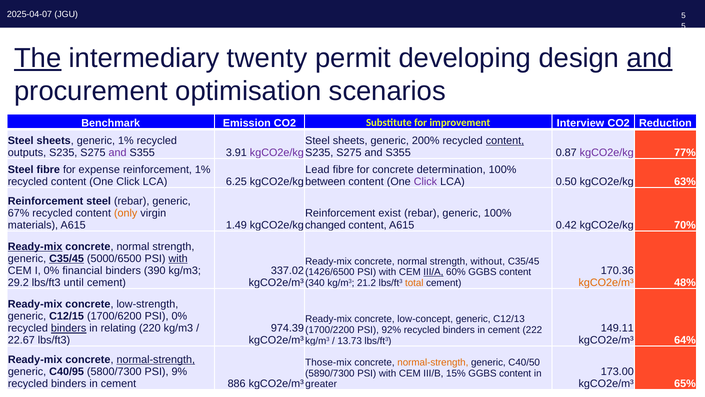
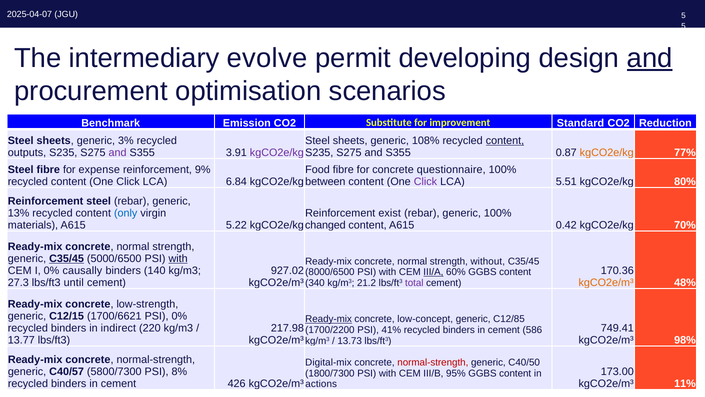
The underline: present -> none (38, 58)
twenty: twenty -> evolve (267, 58)
Interview: Interview -> Standard (580, 123)
generic 1%: 1% -> 3% (126, 140)
200%: 200% -> 108% (426, 140)
kgCO2e/kg colour: purple -> orange (607, 152)
reinforcement 1%: 1% -> 9% (203, 170)
Lead: Lead -> Food (318, 170)
determination: determination -> questionnaire (451, 170)
6.25: 6.25 -> 6.84 (236, 182)
0.50: 0.50 -> 5.51 (566, 182)
63%: 63% -> 80% (685, 182)
67%: 67% -> 13% (19, 213)
only colour: orange -> blue (126, 213)
1.49: 1.49 -> 5.22 (236, 225)
Ready-mix underline: present -> none (35, 246)
financial: financial -> causally (82, 270)
390: 390 -> 140 (155, 270)
337.02: 337.02 -> 927.02 (287, 270)
1426/6500: 1426/6500 -> 8000/6500 (330, 272)
29.2: 29.2 -> 27.3 (18, 282)
total colour: orange -> purple (414, 283)
1700/6200: 1700/6200 -> 1700/6621 (114, 316)
Ready-mix underline: none -> present (329, 319)
C12/13: C12/13 -> C12/85 (509, 319)
binders underline: present -> none (69, 328)
relating: relating -> indirect (118, 328)
974.39: 974.39 -> 217.98 (287, 328)
149.11: 149.11 -> 749.41 (617, 328)
92%: 92% -> 41% (391, 329)
222: 222 -> 586 (532, 329)
22.67: 22.67 -> 13.77 (21, 340)
64%: 64% -> 98% (685, 340)
normal-strength underline: present -> none (156, 359)
Those-mix: Those-mix -> Digital-mix (328, 362)
normal-strength colour: orange -> red (433, 362)
C40/95: C40/95 -> C40/57 (67, 371)
9%: 9% -> 8% (179, 371)
5890/7300: 5890/7300 -> 1800/7300 (330, 373)
15%: 15% -> 95% (456, 373)
886: 886 -> 426 (237, 383)
65%: 65% -> 11% (685, 383)
greater: greater -> actions (321, 384)
